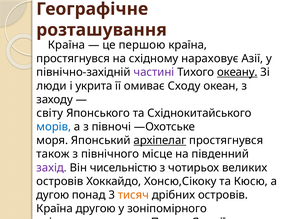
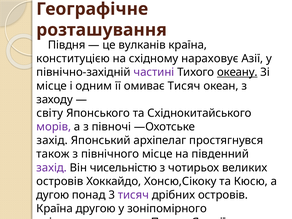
Країна: Країна -> Півдня (67, 45)
першою: першою -> вулканів (142, 45)
простягнувся: простягнувся -> конституцією (73, 59)
люди: люди -> місце (52, 86)
укрита: укрита -> одним (94, 86)
омиває Сходу: Сходу -> Тисяч (184, 86)
морів colour: blue -> purple (54, 127)
моря: моря -> захід (52, 140)
архіпелаг underline: present -> none (160, 140)
тисяч colour: orange -> purple (133, 195)
